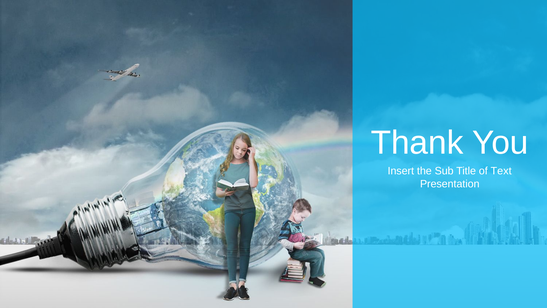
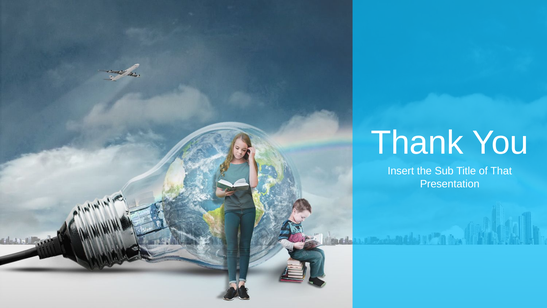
Text: Text -> That (501, 171)
